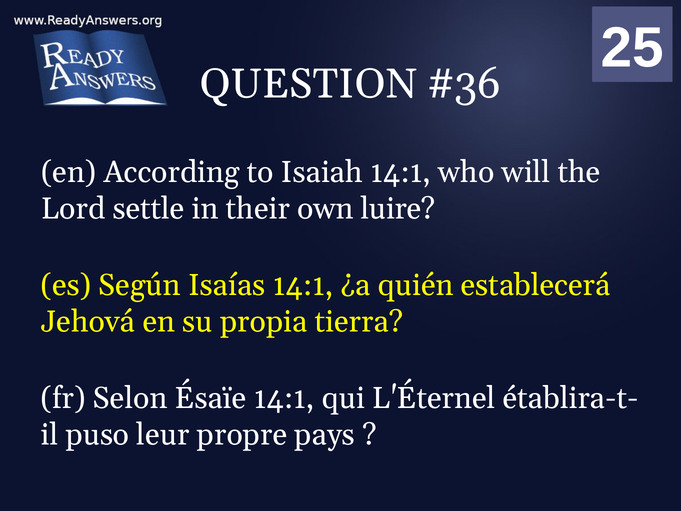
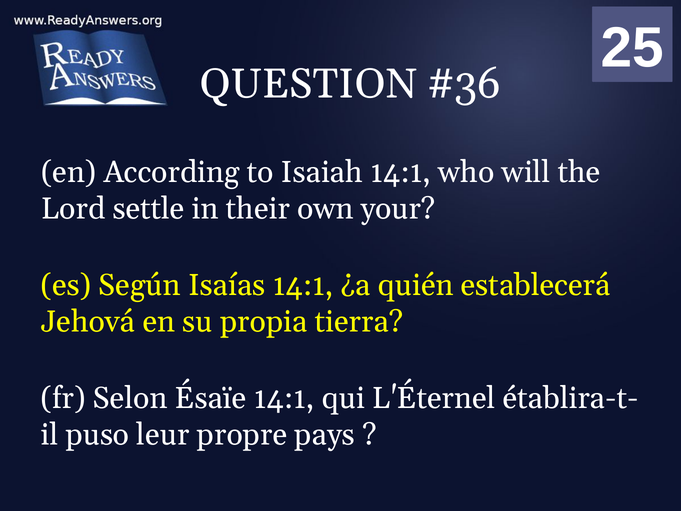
luire: luire -> your (398, 209)
